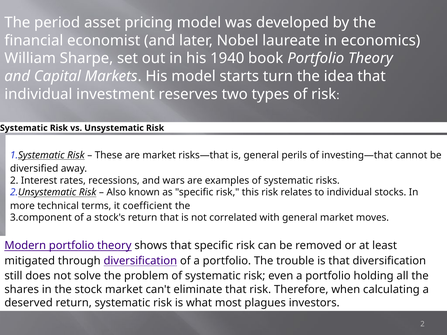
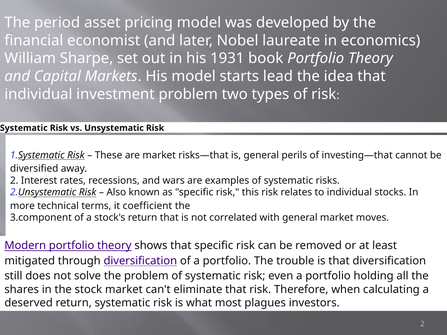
1940: 1940 -> 1931 (227, 58)
turn: turn -> lead (278, 76)
investment reserves: reserves -> problem (188, 94)
